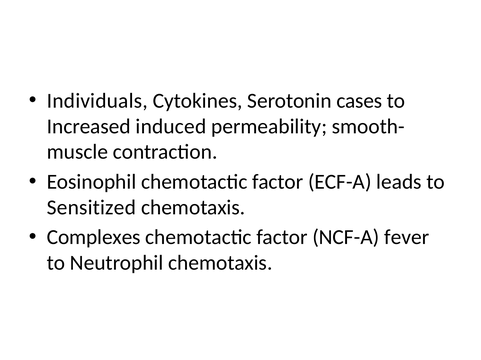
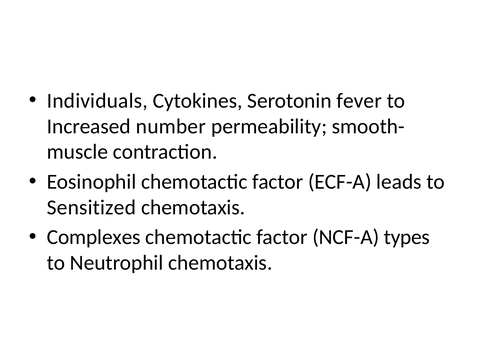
cases: cases -> fever (359, 101)
induced: induced -> number (171, 127)
fever: fever -> types (407, 238)
